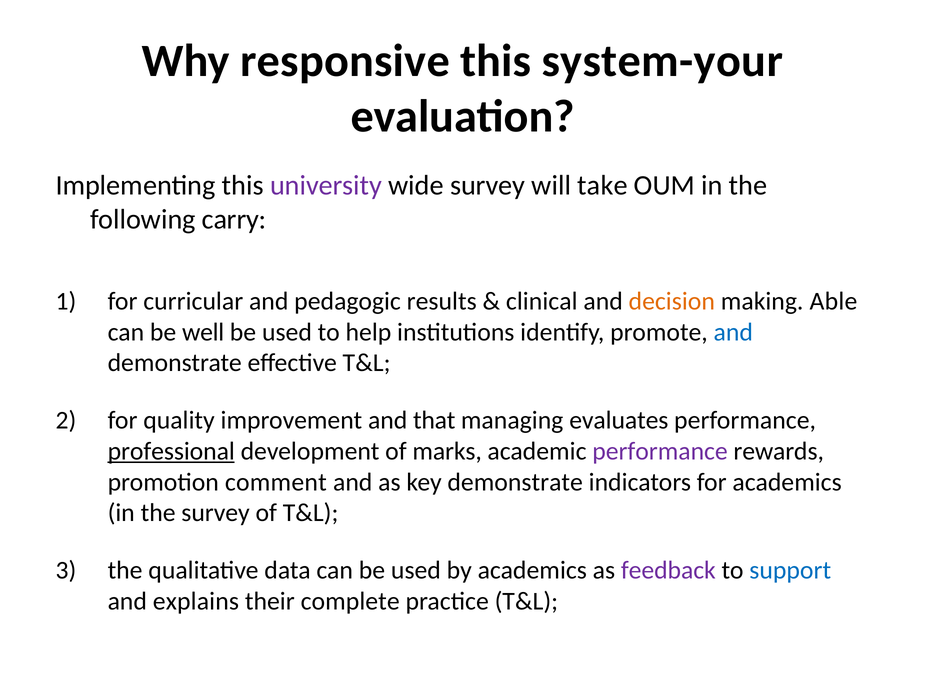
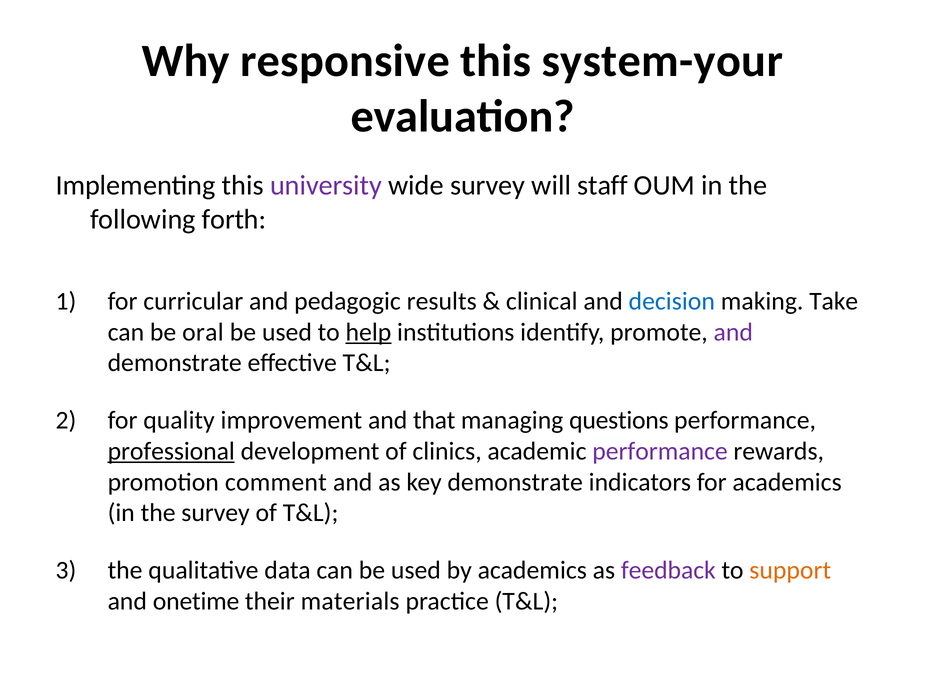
take: take -> staff (603, 186)
carry: carry -> forth (234, 220)
decision colour: orange -> blue (672, 301)
Able: Able -> Take (834, 301)
well: well -> oral (203, 332)
help underline: none -> present (368, 332)
and colour: blue -> purple (733, 332)
evaluates: evaluates -> questions (619, 421)
marks: marks -> clinics (447, 452)
support colour: blue -> orange (790, 571)
explains: explains -> onetime (196, 602)
complete: complete -> materials (350, 602)
